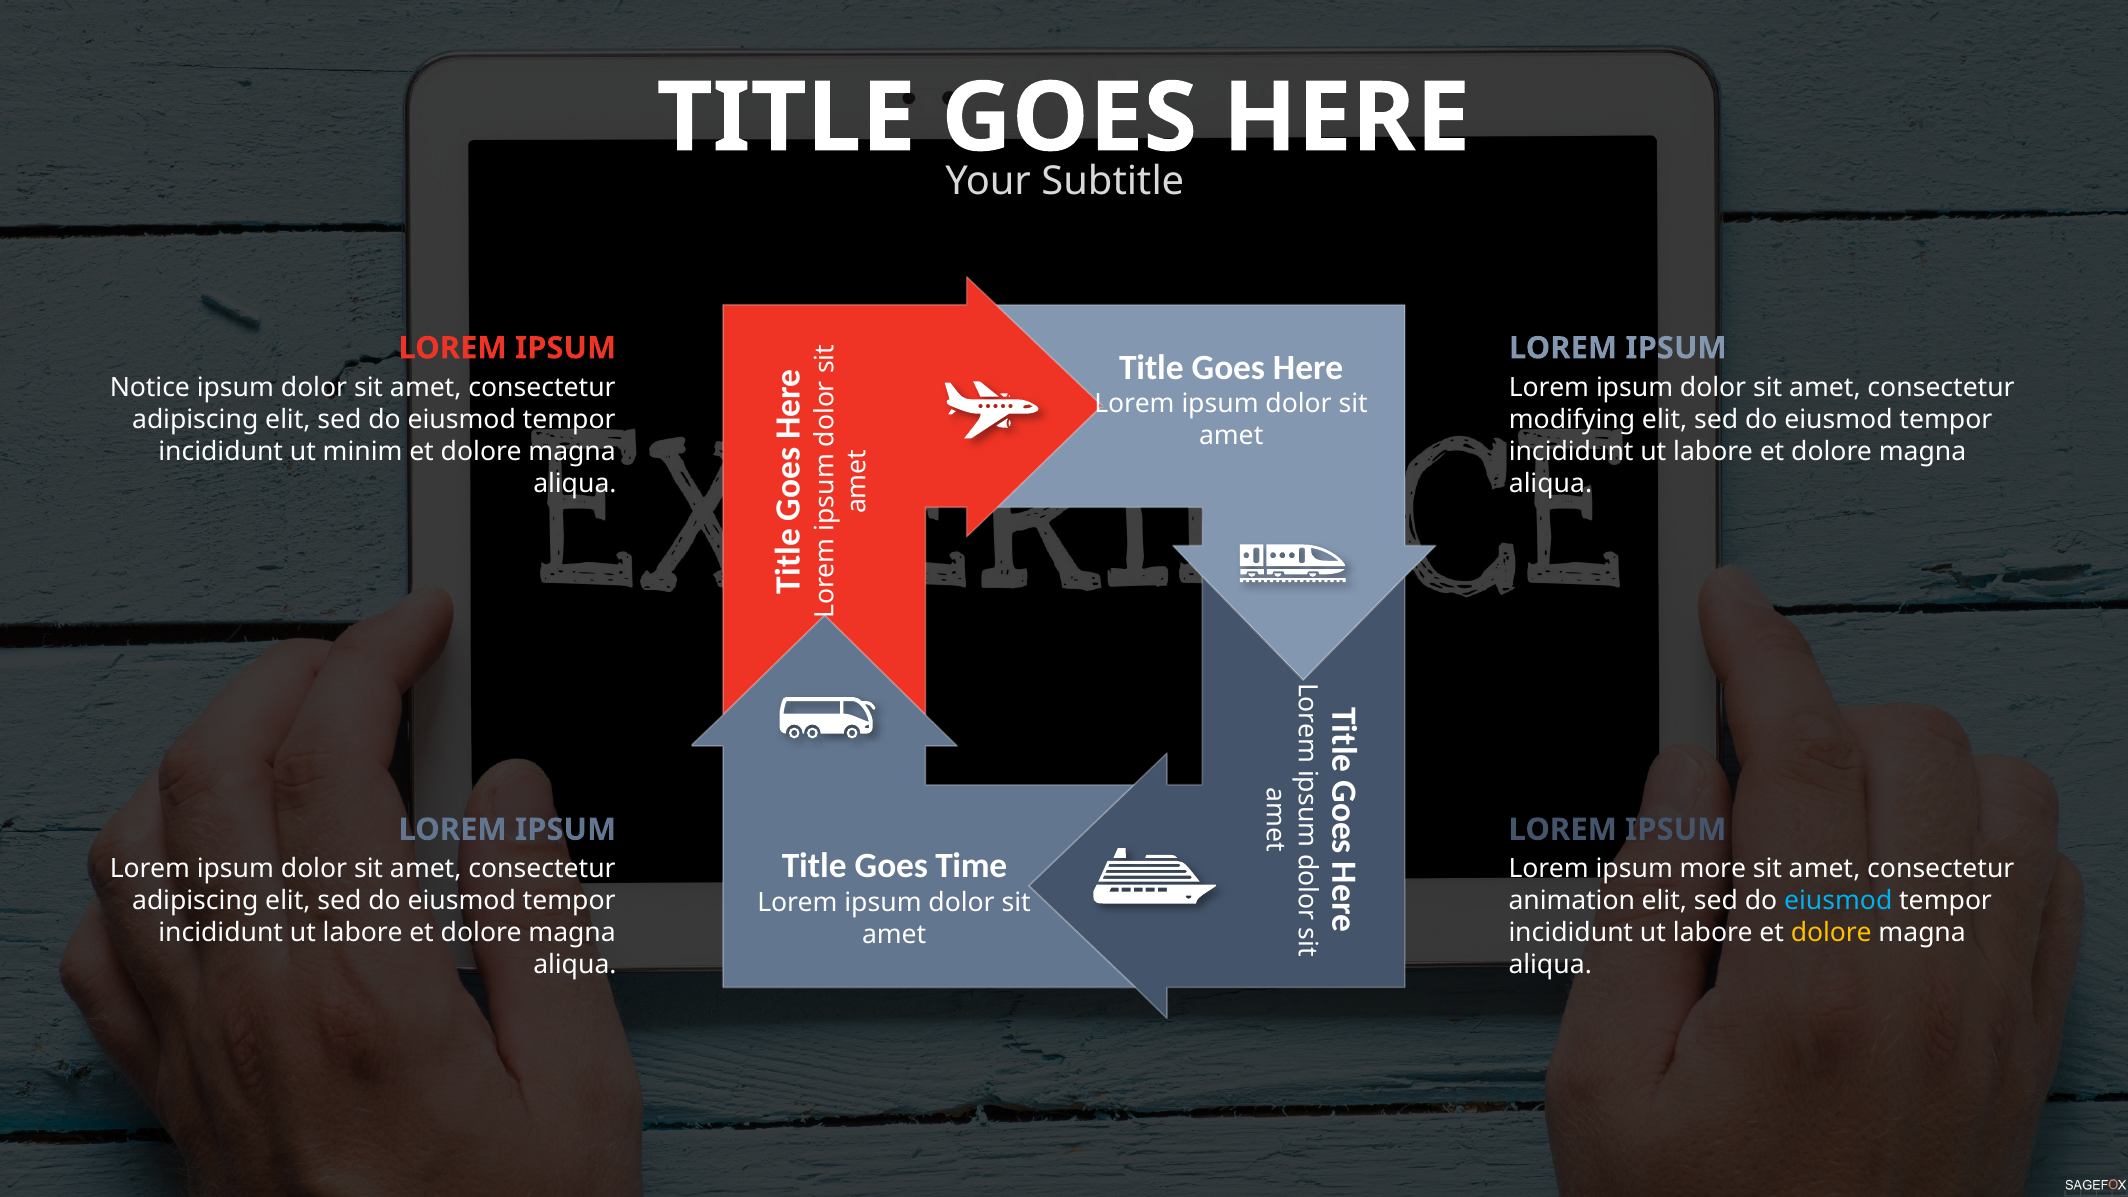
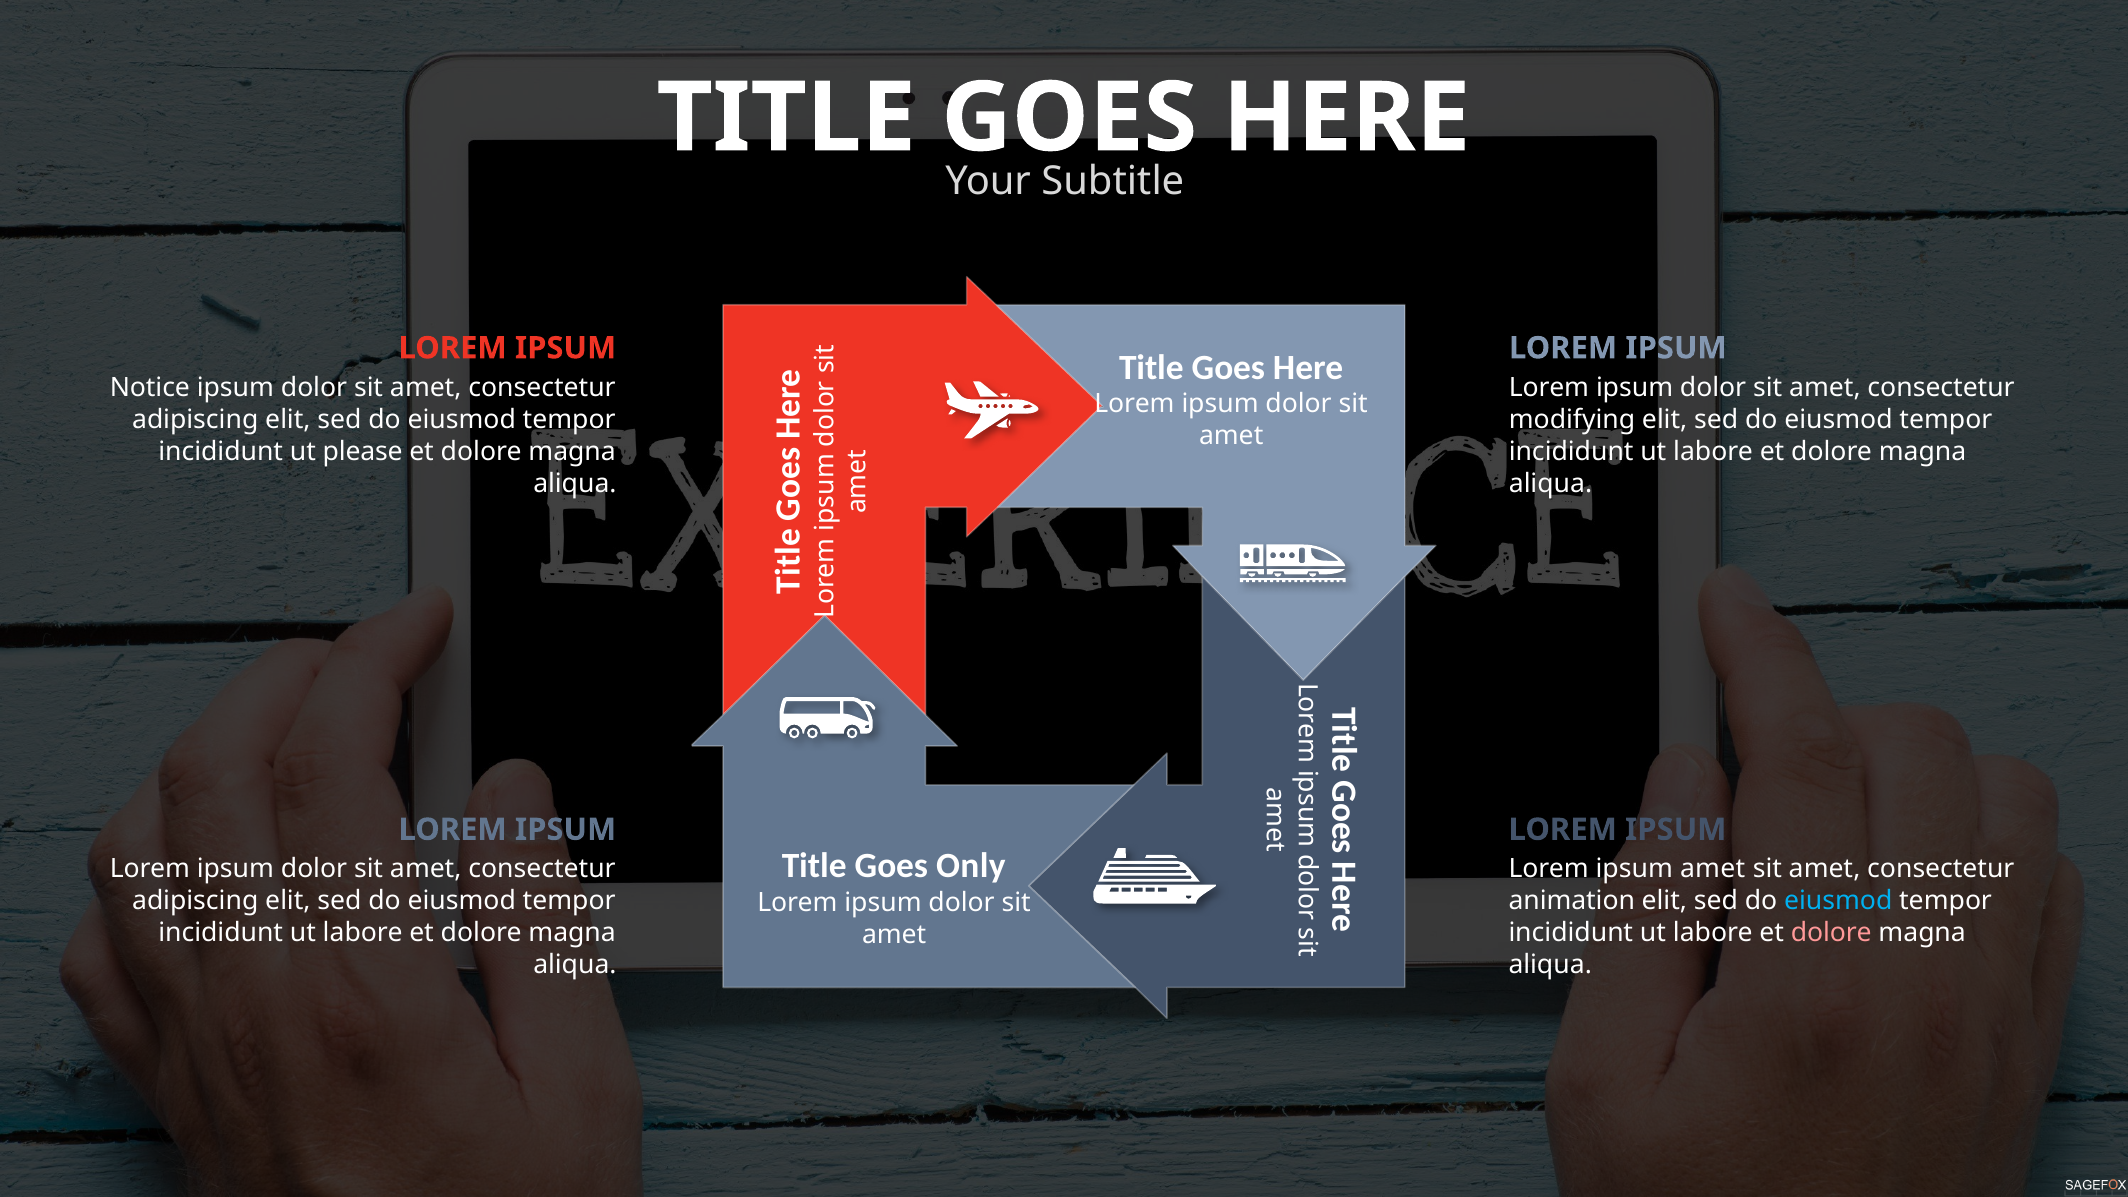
minim: minim -> please (363, 452)
Time: Time -> Only (971, 866)
ipsum more: more -> amet (1713, 869)
dolore colour: yellow -> pink (1831, 933)
